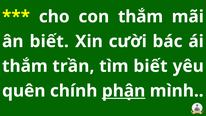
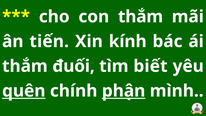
ân biết: biết -> tiến (49, 41)
cười: cười -> kính (128, 41)
trần: trần -> đuối (74, 66)
quên underline: none -> present (24, 91)
